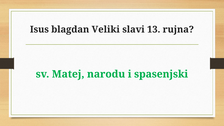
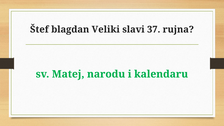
Isus: Isus -> Štef (39, 29)
13: 13 -> 37 (154, 29)
spasenjski: spasenjski -> kalendaru (161, 74)
